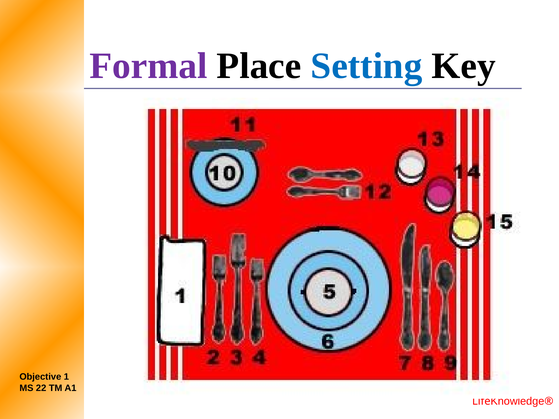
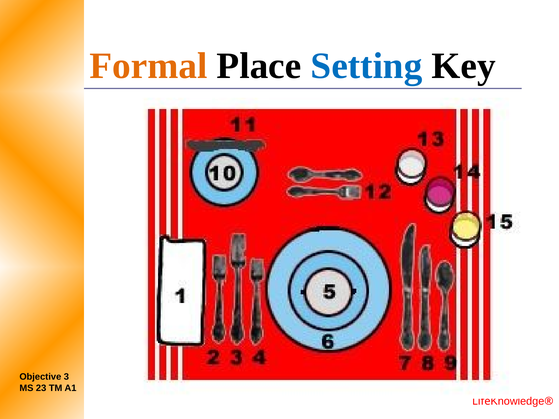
Formal colour: purple -> orange (148, 66)
1: 1 -> 3 (66, 377)
22: 22 -> 23 (41, 388)
